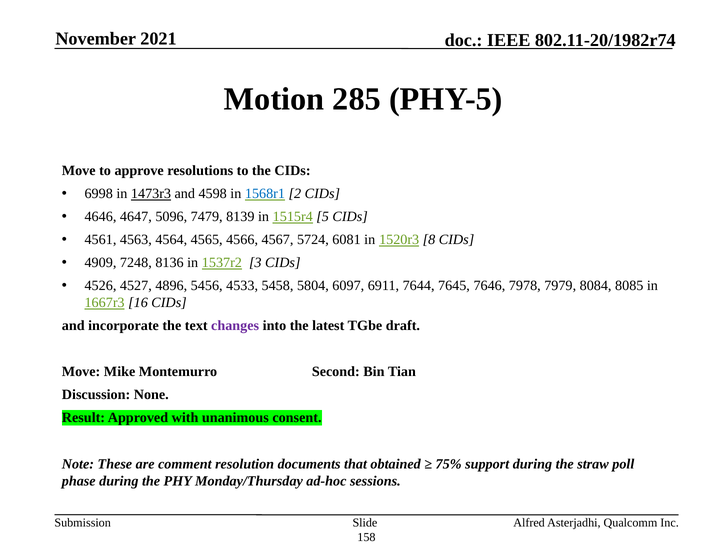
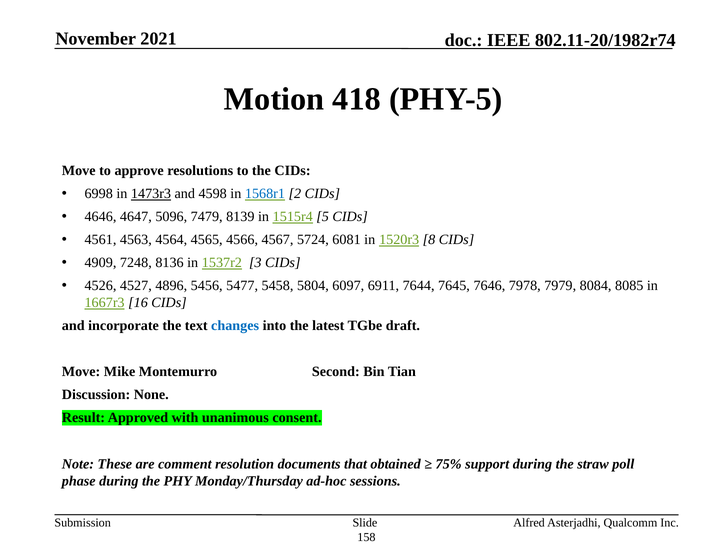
285: 285 -> 418 (357, 99)
4533: 4533 -> 5477 (242, 286)
changes colour: purple -> blue (235, 326)
